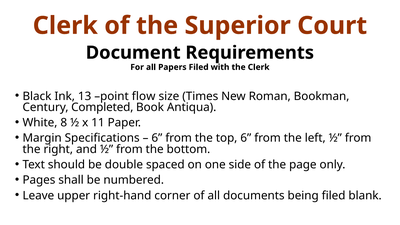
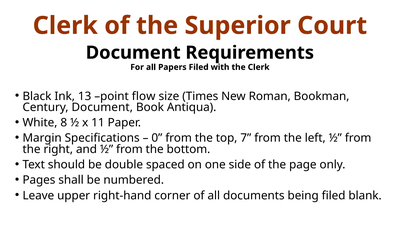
Century Completed: Completed -> Document (102, 107)
6: 6 -> 0 (157, 138)
top 6: 6 -> 7 (246, 138)
